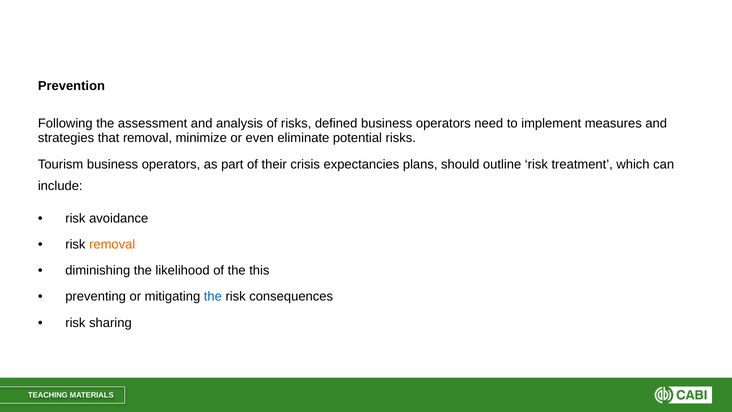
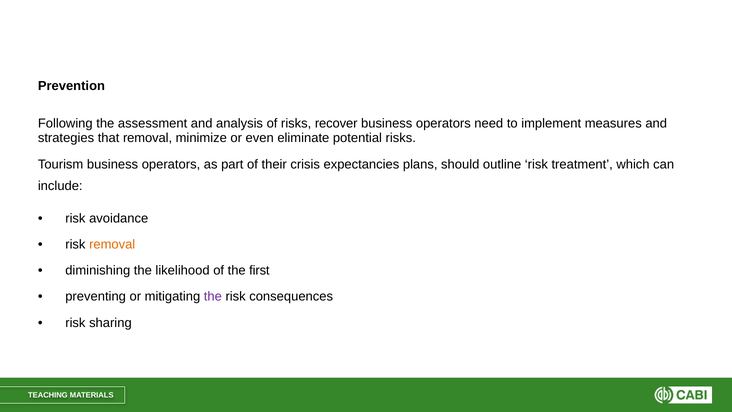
defined: defined -> recover (336, 124)
this: this -> first (259, 270)
the colour: blue -> purple (213, 296)
